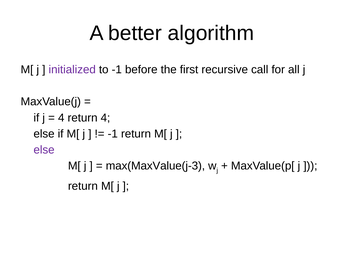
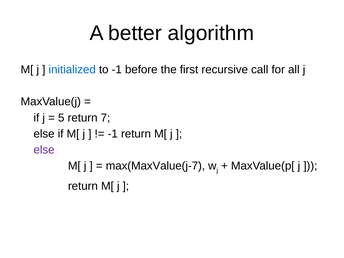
initialized colour: purple -> blue (72, 70)
4: 4 -> 5 (61, 118)
return 4: 4 -> 7 (105, 118)
max(MaxValue(j-3: max(MaxValue(j-3 -> max(MaxValue(j-7 (155, 166)
